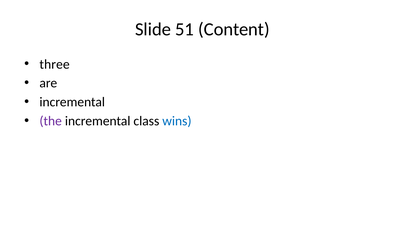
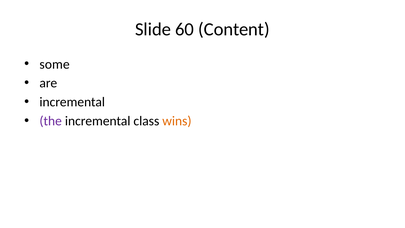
51: 51 -> 60 (185, 29)
three: three -> some (55, 64)
wins colour: blue -> orange (177, 121)
